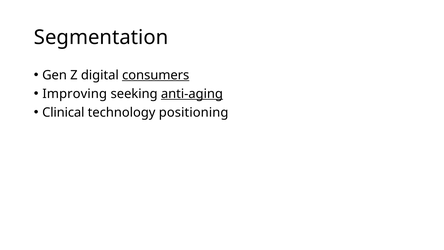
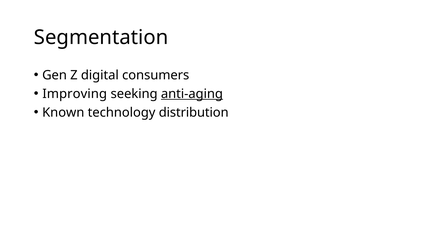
consumers underline: present -> none (156, 75)
Clinical: Clinical -> Known (63, 112)
positioning: positioning -> distribution (194, 112)
